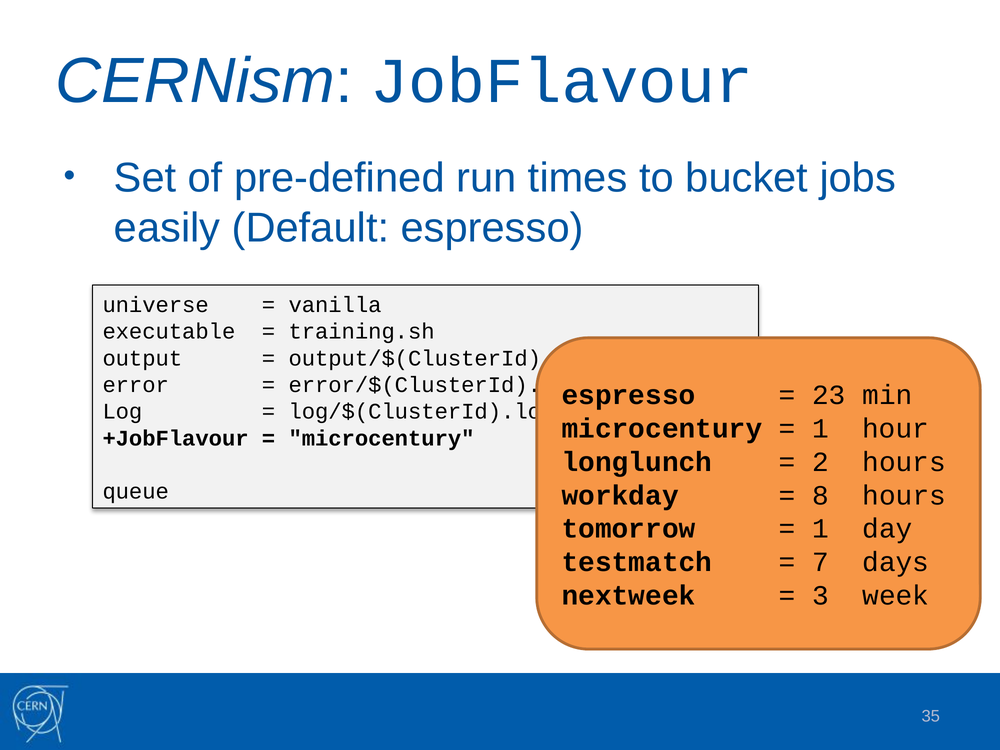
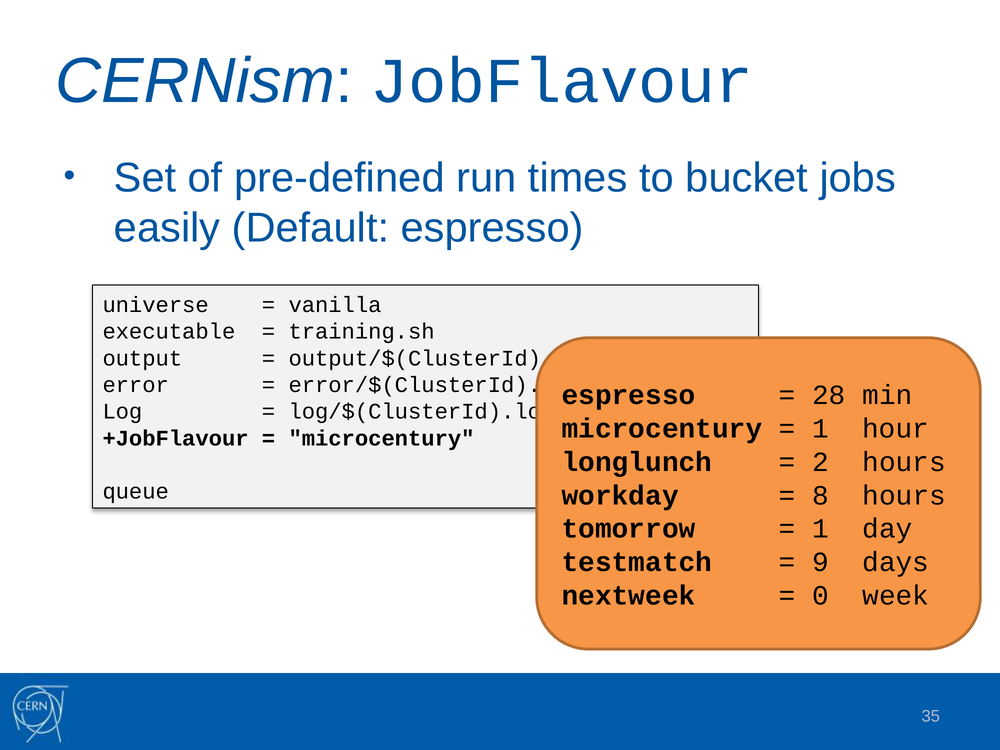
23: 23 -> 28 (829, 395)
7: 7 -> 9 (820, 562)
3: 3 -> 0 (821, 595)
